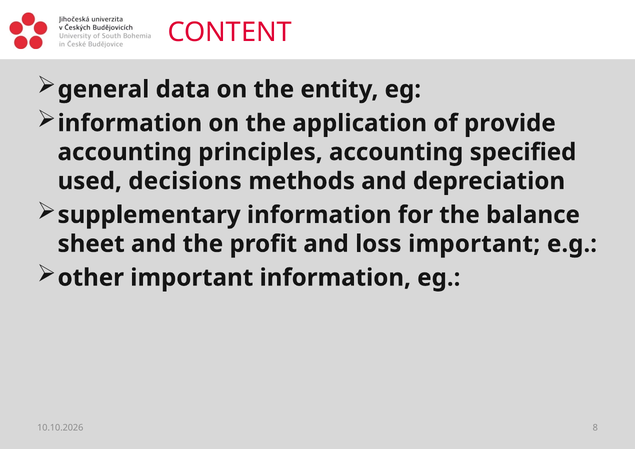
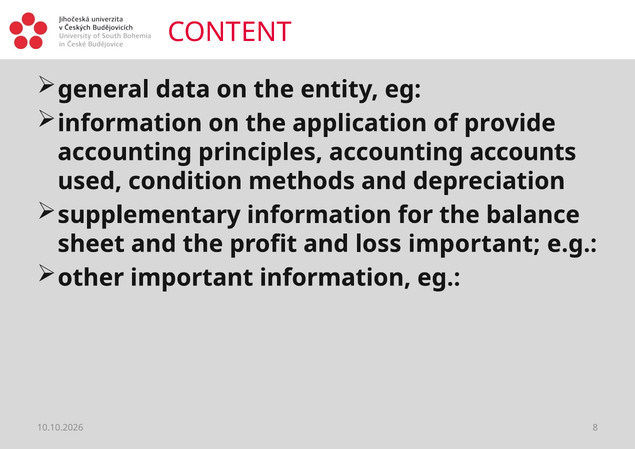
specified: specified -> accounts (523, 152)
decisions: decisions -> condition (185, 181)
